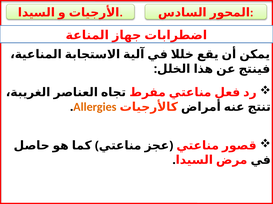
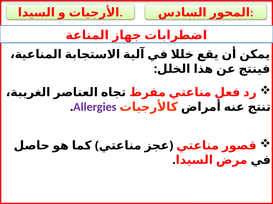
Allergies colour: orange -> purple (95, 107)
